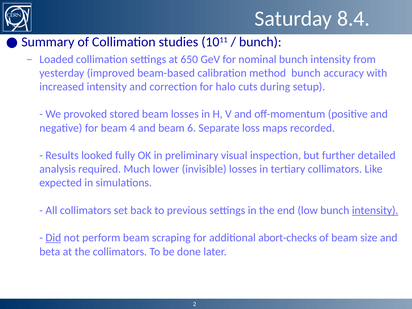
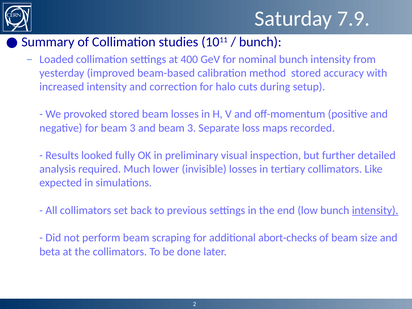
8.4: 8.4 -> 7.9 (354, 19)
650: 650 -> 400 (189, 59)
bunch: bunch -> stored (306, 73)
for beam 4: 4 -> 3 (133, 128)
and beam 6: 6 -> 3 (192, 128)
Did underline: present -> none (53, 238)
